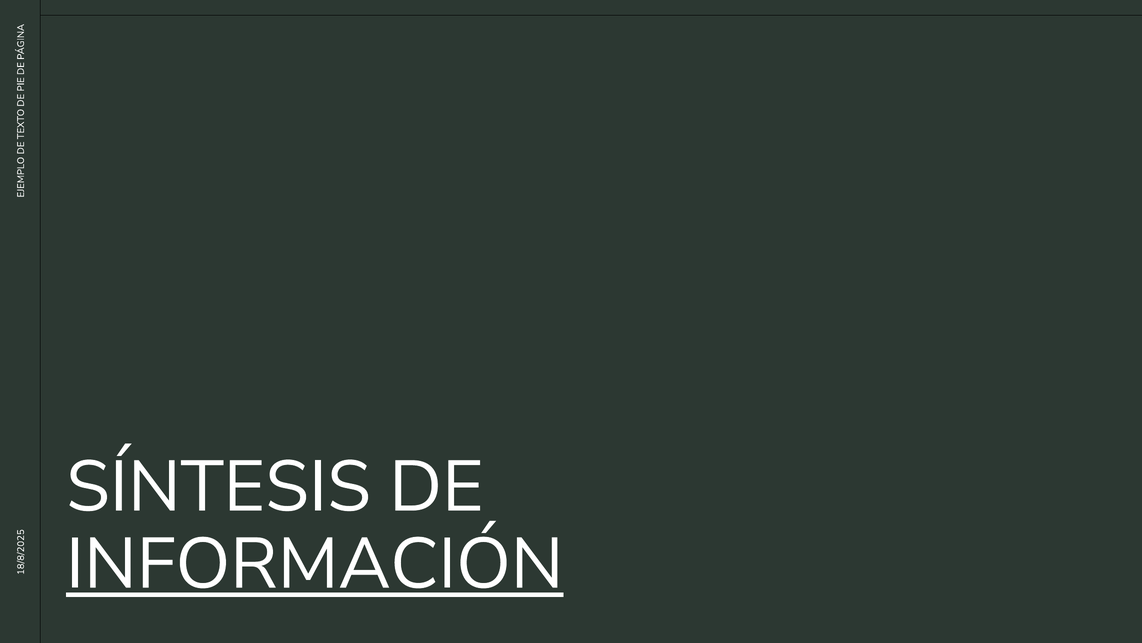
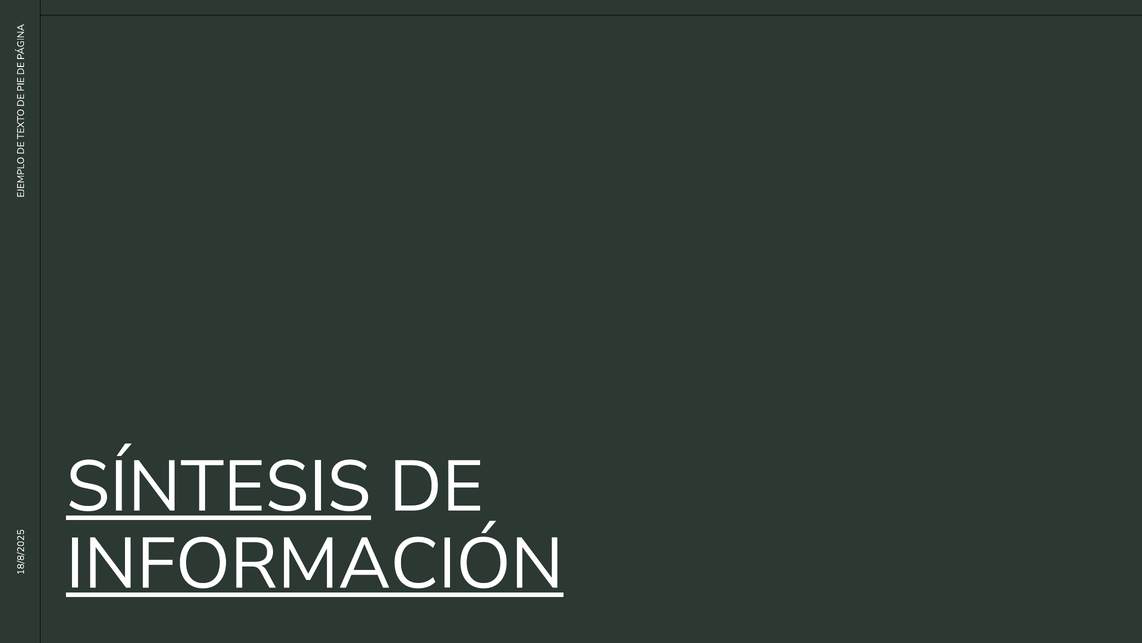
SÍNTESIS underline: none -> present (218, 486)
